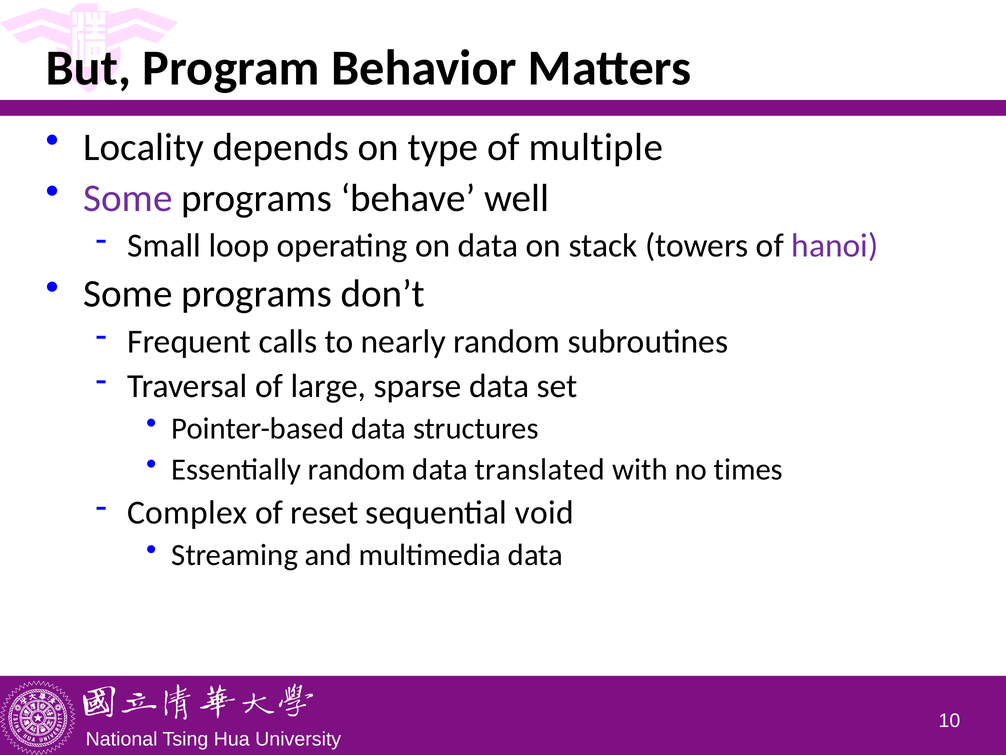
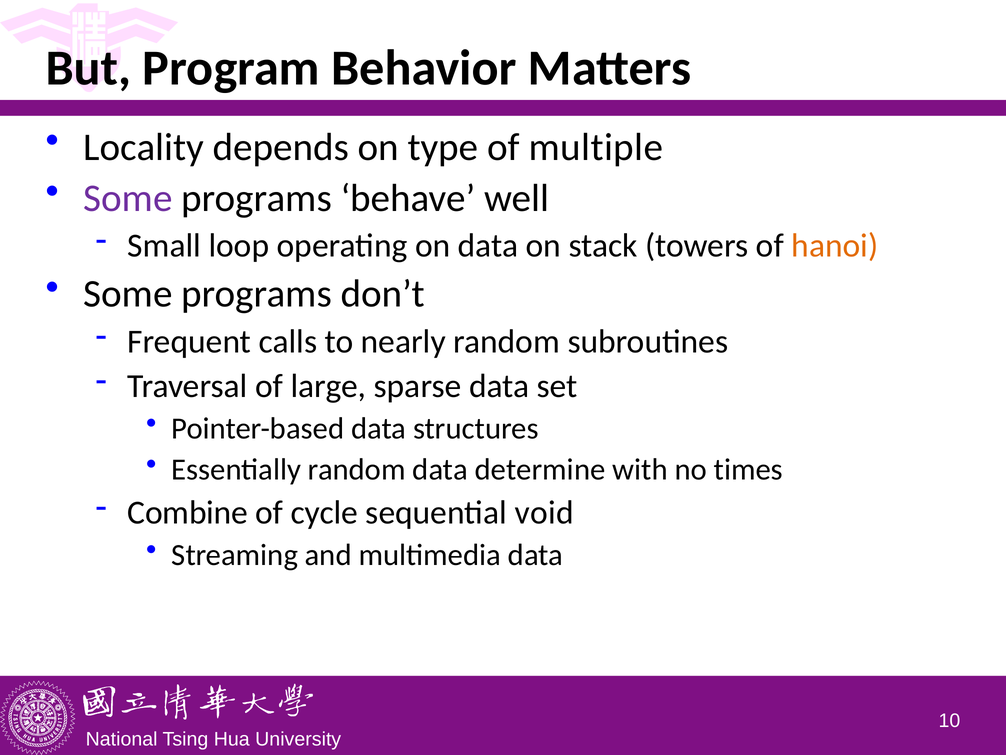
hanoi colour: purple -> orange (835, 246)
translated: translated -> determine (540, 469)
Complex: Complex -> Combine (188, 512)
reset: reset -> cycle (324, 512)
